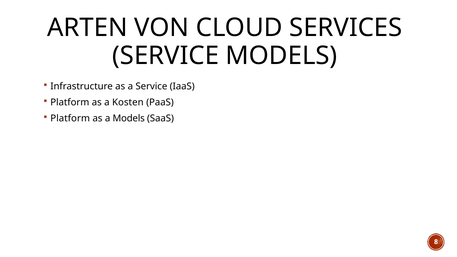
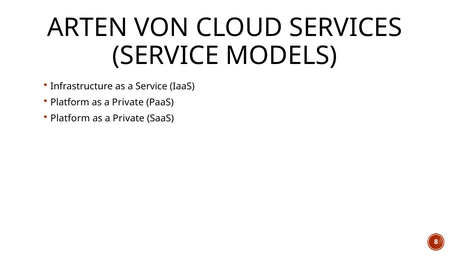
Kosten: Kosten -> Private (128, 102)
Models: Models -> Private (129, 118)
